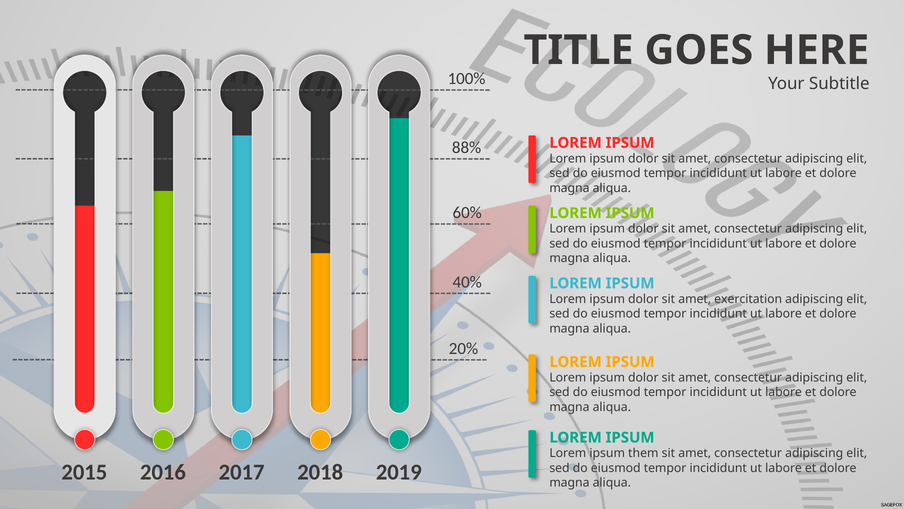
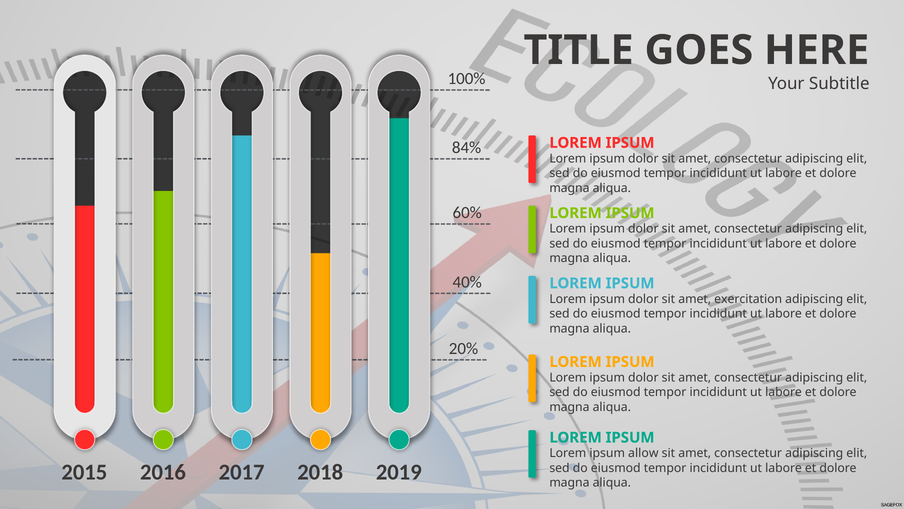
88%: 88% -> 84% (467, 147)
them: them -> allow (643, 453)
